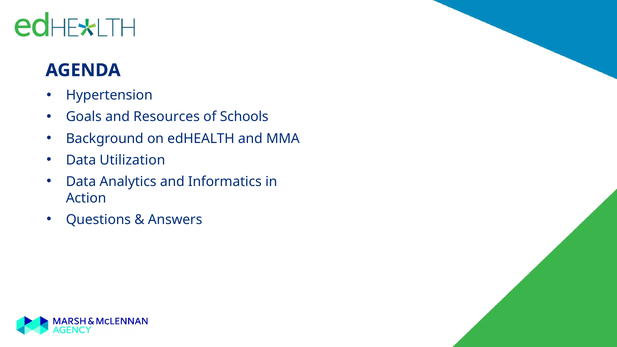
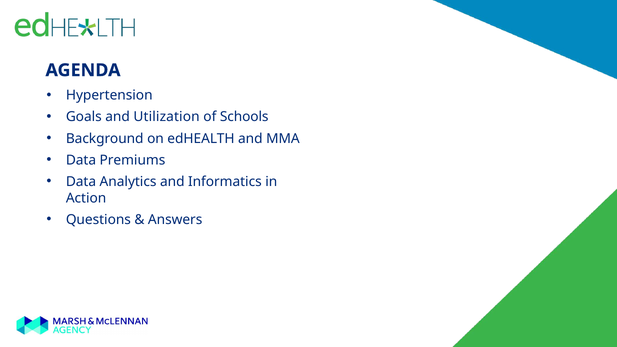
Resources: Resources -> Utilization (167, 117)
Utilization: Utilization -> Premiums (132, 160)
